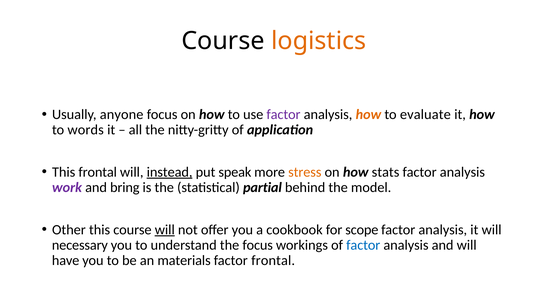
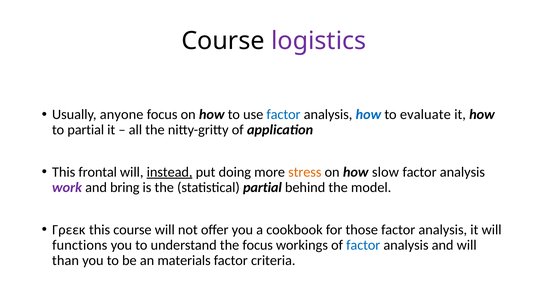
logistics colour: orange -> purple (319, 41)
factor colour: purple -> blue (284, 115)
how colour: orange -> blue (368, 115)
to words: words -> partial (86, 130)
speak: speak -> doing (235, 172)
stats: stats -> slow (385, 172)
Other: Other -> Γρεεκ (69, 230)
will underline: present -> none (165, 230)
scope: scope -> those (362, 230)
necessary: necessary -> functions (80, 245)
have: have -> than (66, 261)
factor frontal: frontal -> criteria (273, 261)
